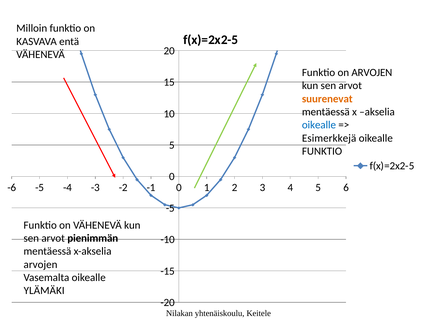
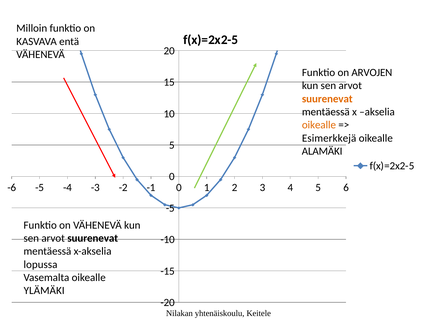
oikealle colour: blue -> orange (319, 125)
FUNKTIO: FUNKTIO -> ALAMÄKI (322, 151)
pienimmän: pienimmän -> suurenevat (93, 238)
arvojen: arvojen -> lopussa (41, 264)
